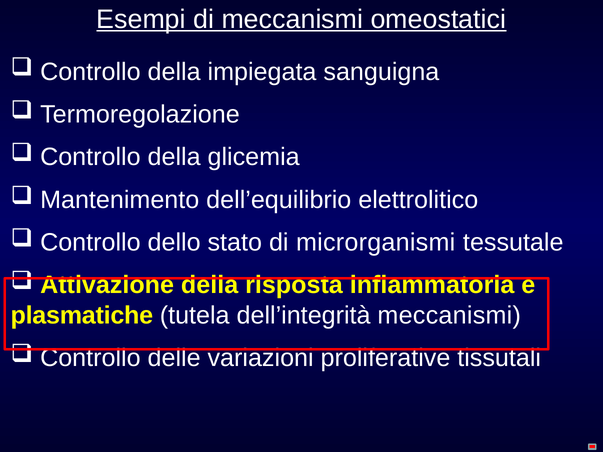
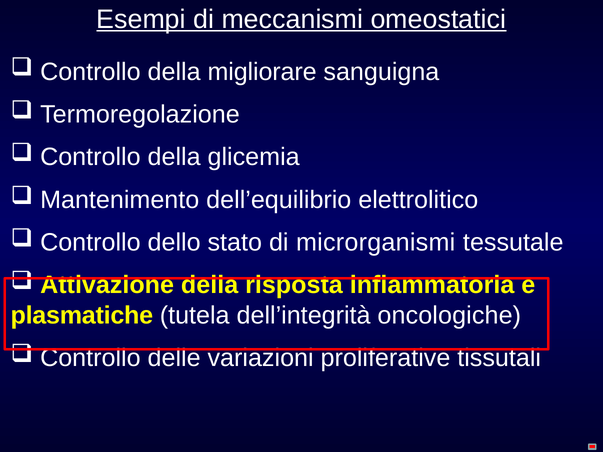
impiegata: impiegata -> migliorare (262, 72)
dell’integrità meccanismi: meccanismi -> oncologiche (449, 316)
